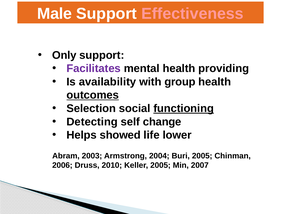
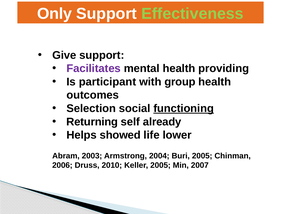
Male: Male -> Only (55, 14)
Effectiveness colour: pink -> light green (192, 14)
Only: Only -> Give (64, 55)
availability: availability -> participant (107, 82)
outcomes underline: present -> none (93, 95)
Detecting: Detecting -> Returning (92, 122)
change: change -> already (162, 122)
